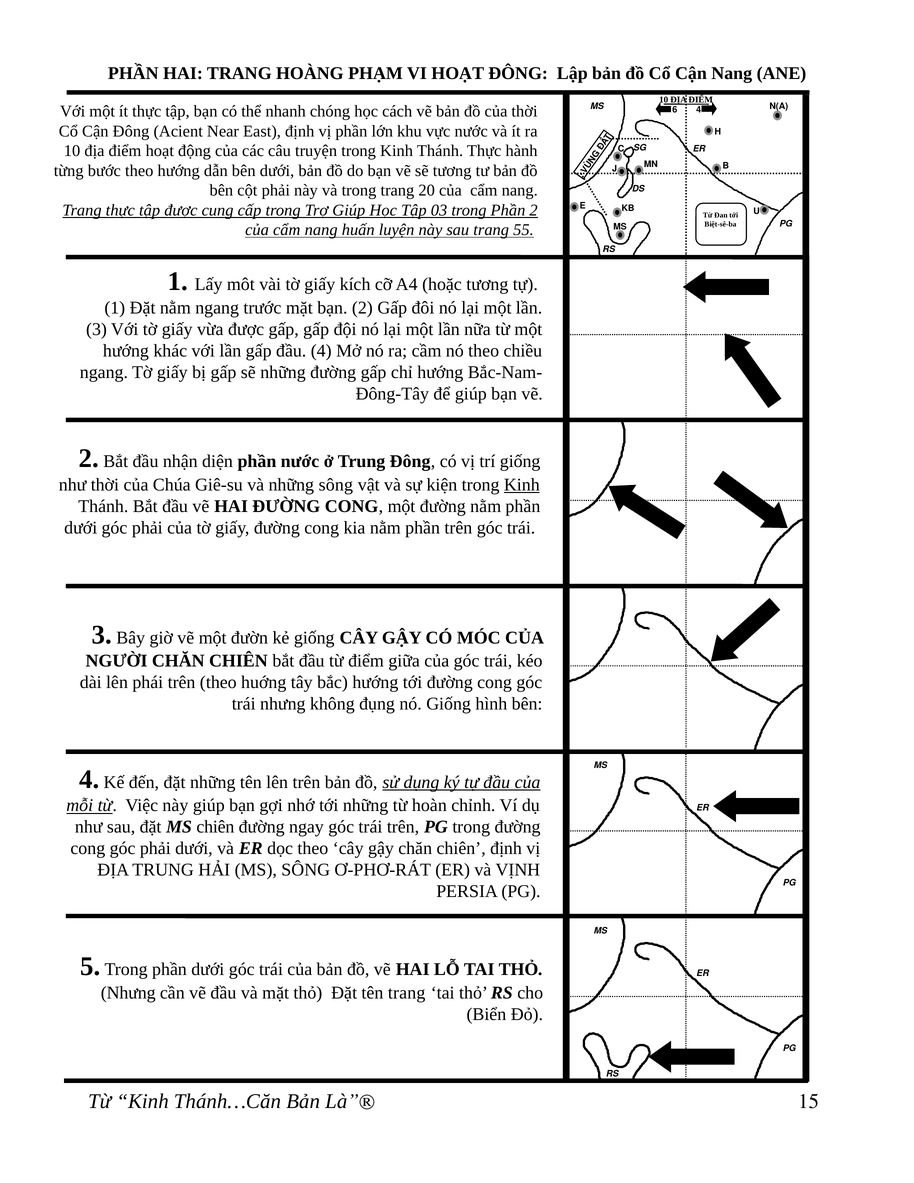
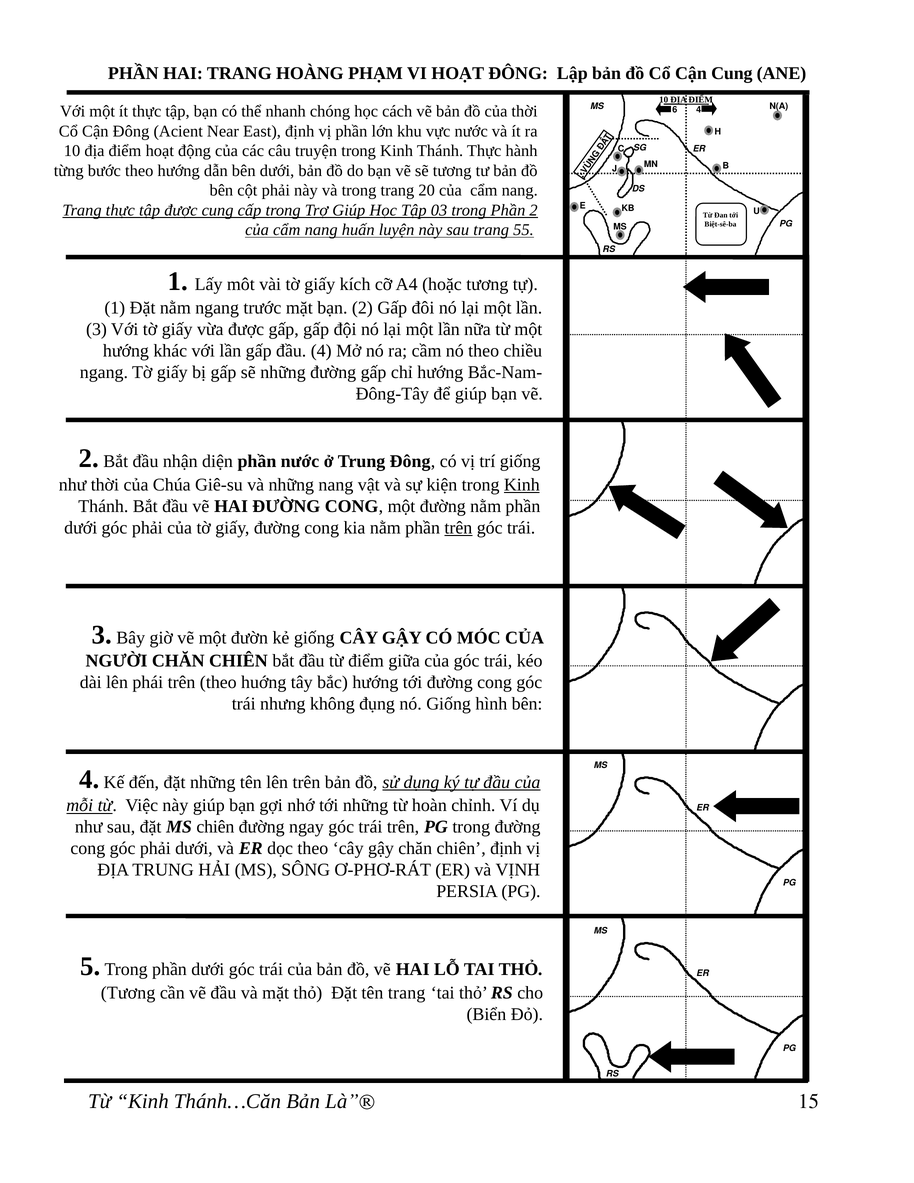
Cận Nang: Nang -> Cung (732, 73)
những sông: sông -> nang (336, 485)
trên underline: none -> present (458, 528)
Nhưng: Nhưng -> Tương (128, 993)
